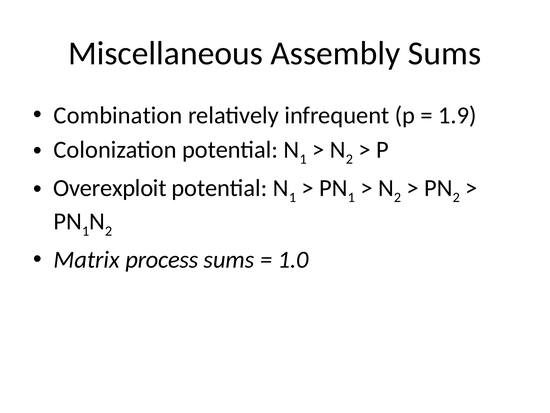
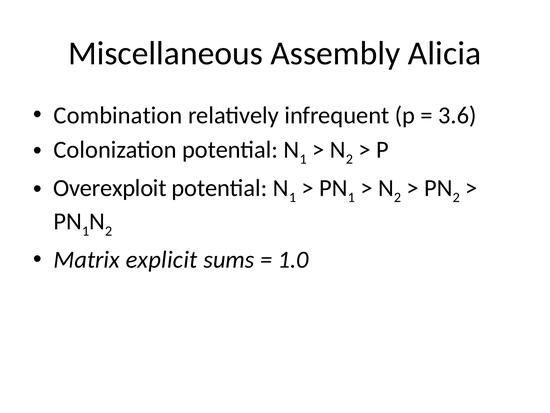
Assembly Sums: Sums -> Alicia (445, 53)
1.9: 1.9 -> 3.6 (457, 115)
process: process -> explicit (162, 260)
